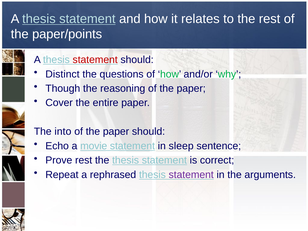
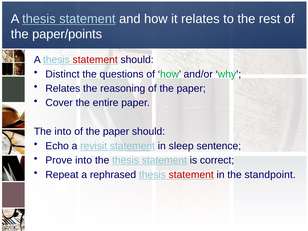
Though: Though -> Relates (63, 88)
movie: movie -> revisit (94, 146)
Prove rest: rest -> into (84, 160)
statement colour: purple -> red (191, 175)
arguments: arguments -> standpoint (270, 175)
